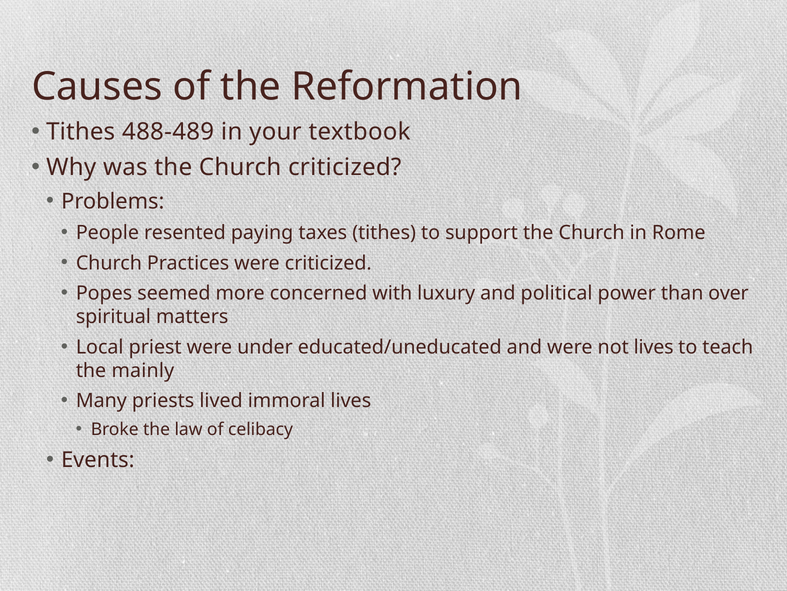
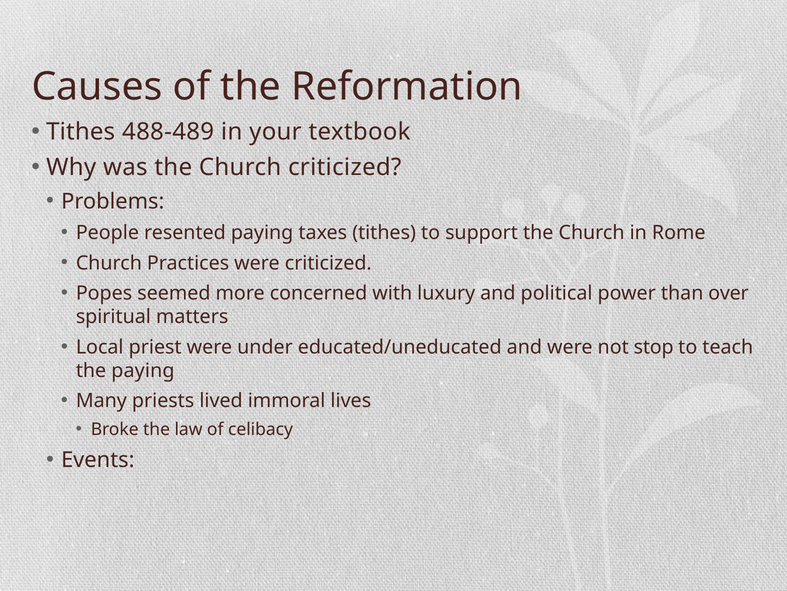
not lives: lives -> stop (654, 347)
the mainly: mainly -> paying (143, 370)
